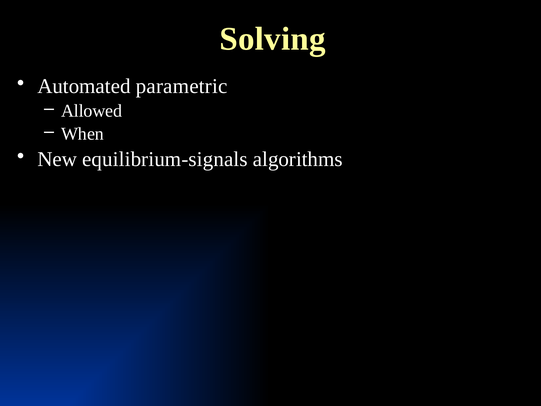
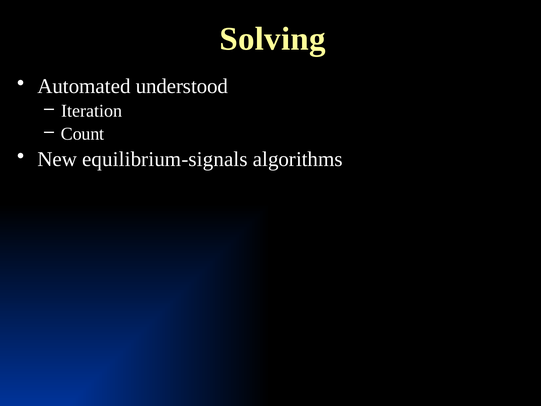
parametric: parametric -> understood (182, 86)
Allowed: Allowed -> Iteration (92, 111)
When: When -> Count (83, 134)
